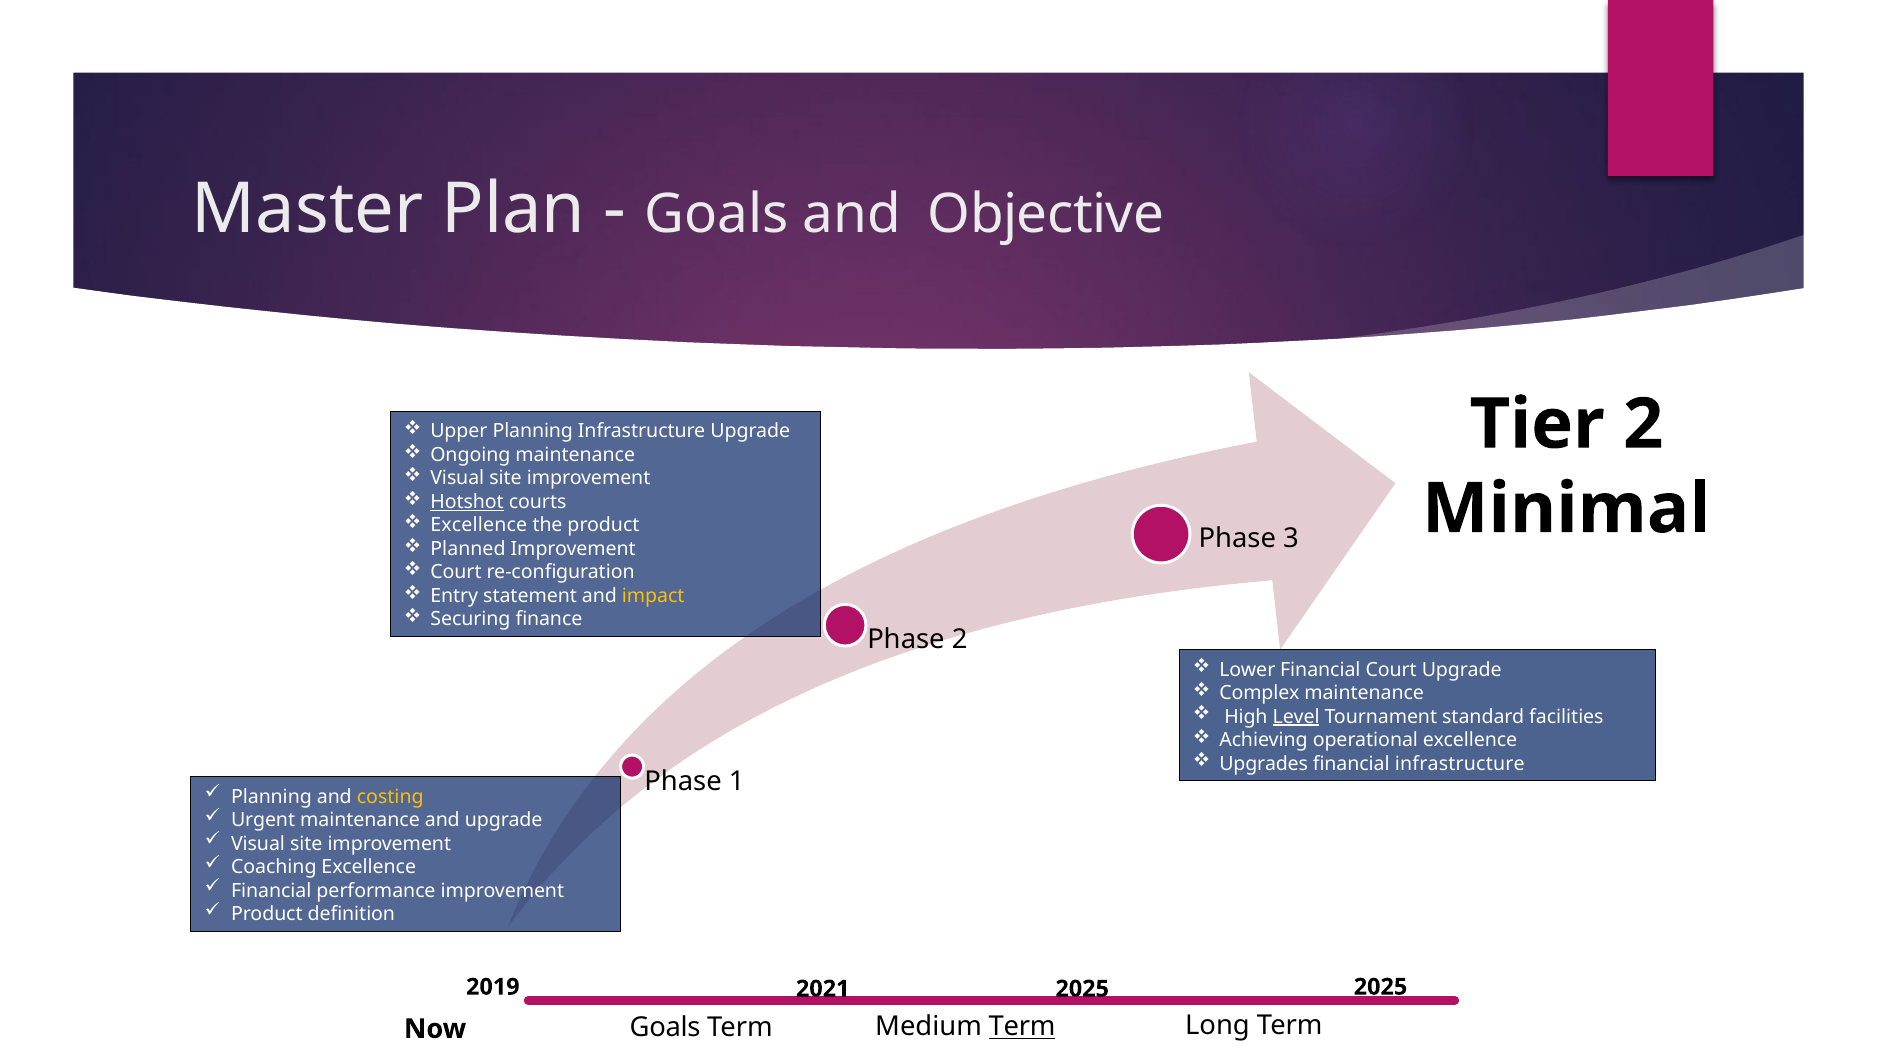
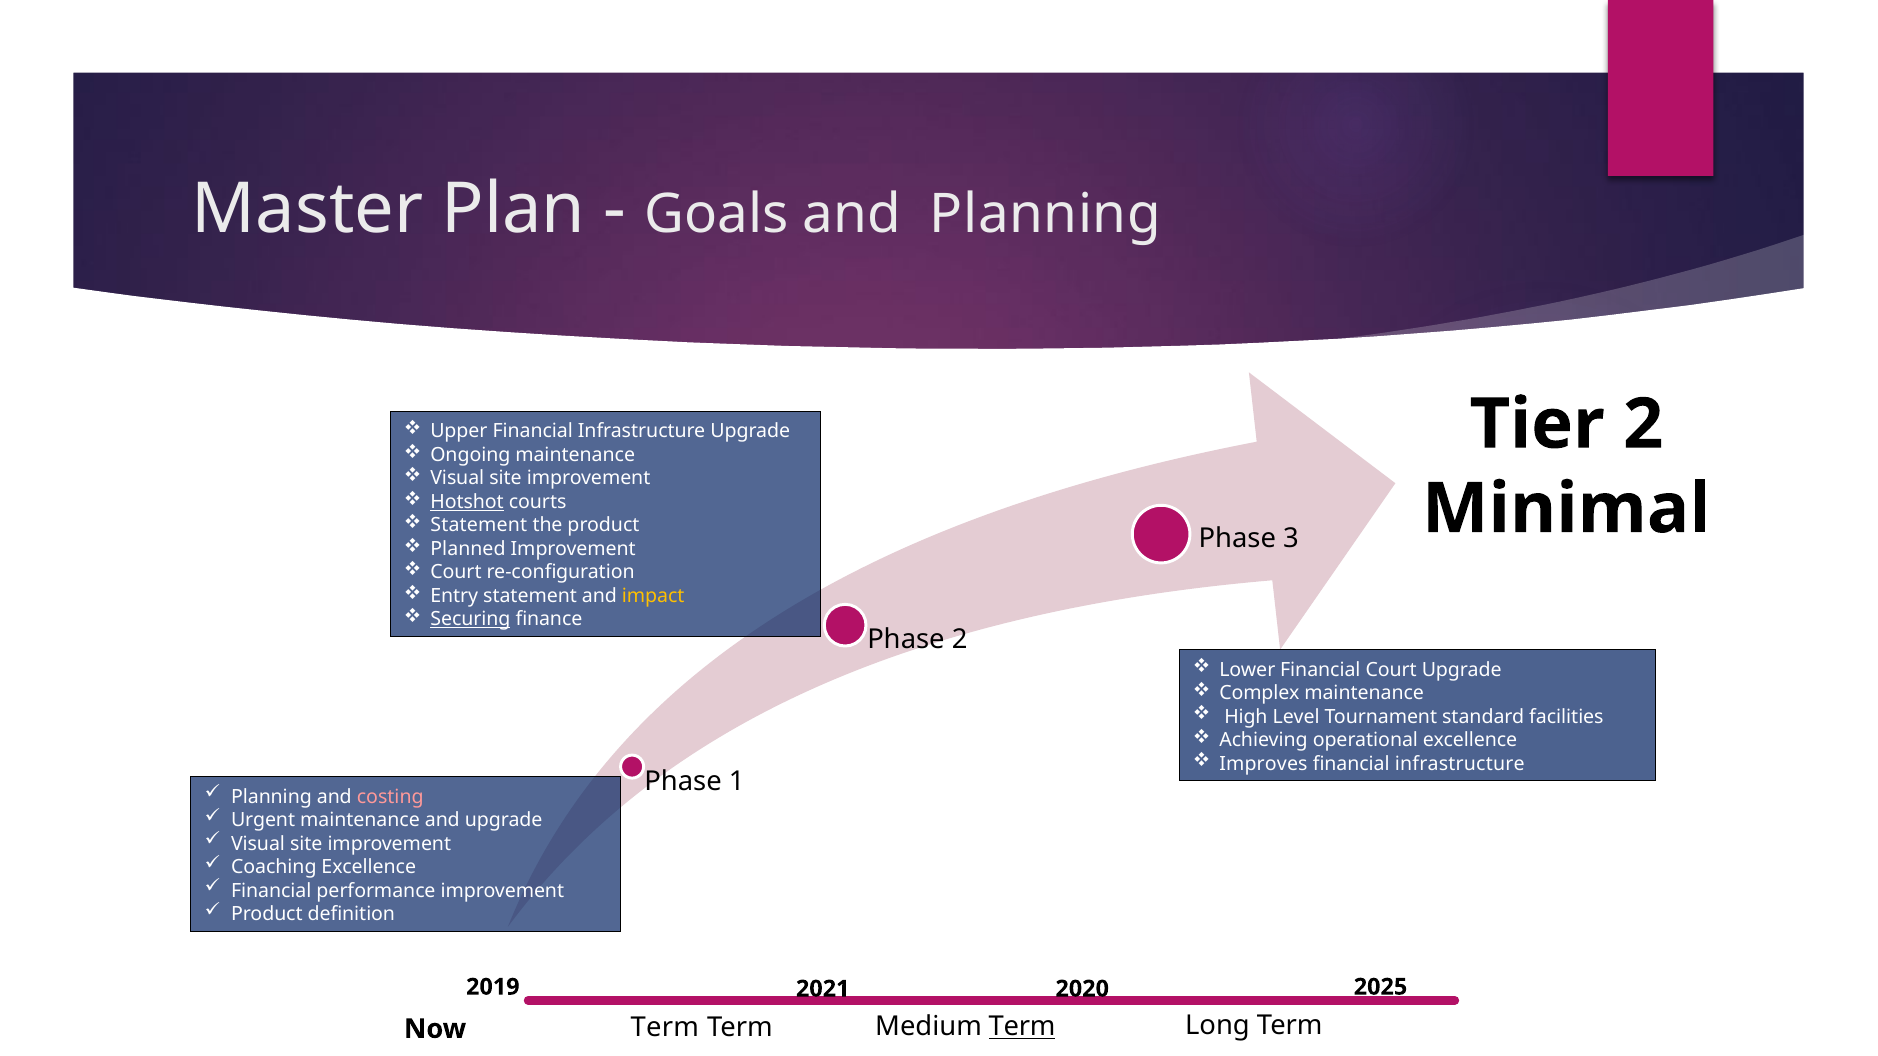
and Objective: Objective -> Planning (1045, 214)
Upper Planning: Planning -> Financial (533, 432)
Excellence: Excellence -> Statement (479, 526)
Securing underline: none -> present (470, 620)
Level underline: present -> none (1296, 717)
Upgrades: Upgrades -> Improves (1263, 764)
costing colour: yellow -> pink (390, 797)
2021 2025: 2025 -> 2020 (1082, 989)
Goals: Goals -> Term (665, 1028)
